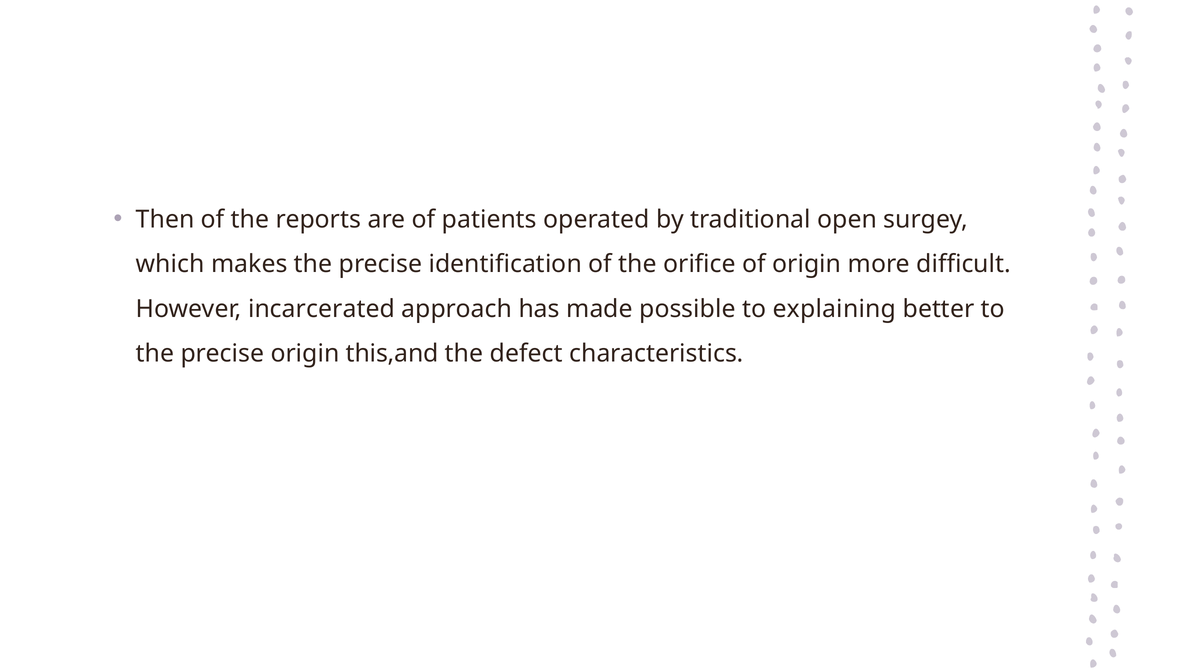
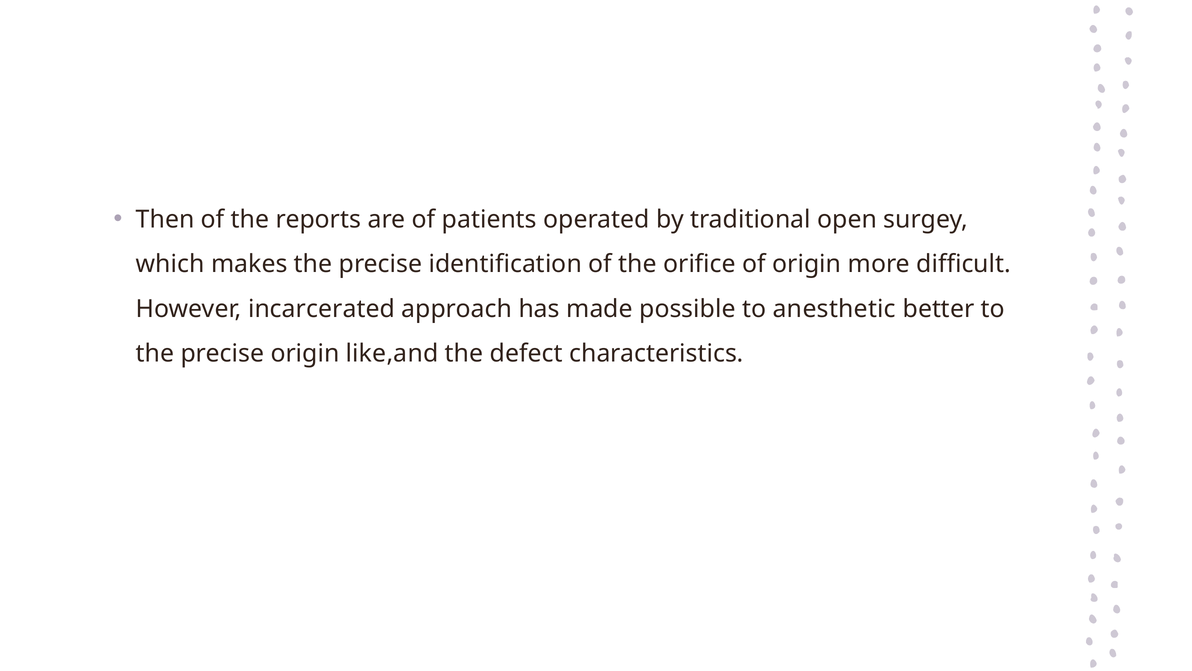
explaining: explaining -> anesthetic (834, 309)
this,and: this,and -> like,and (392, 353)
